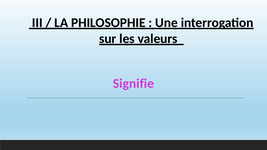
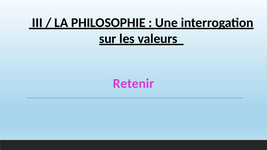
Signifie: Signifie -> Retenir (133, 84)
